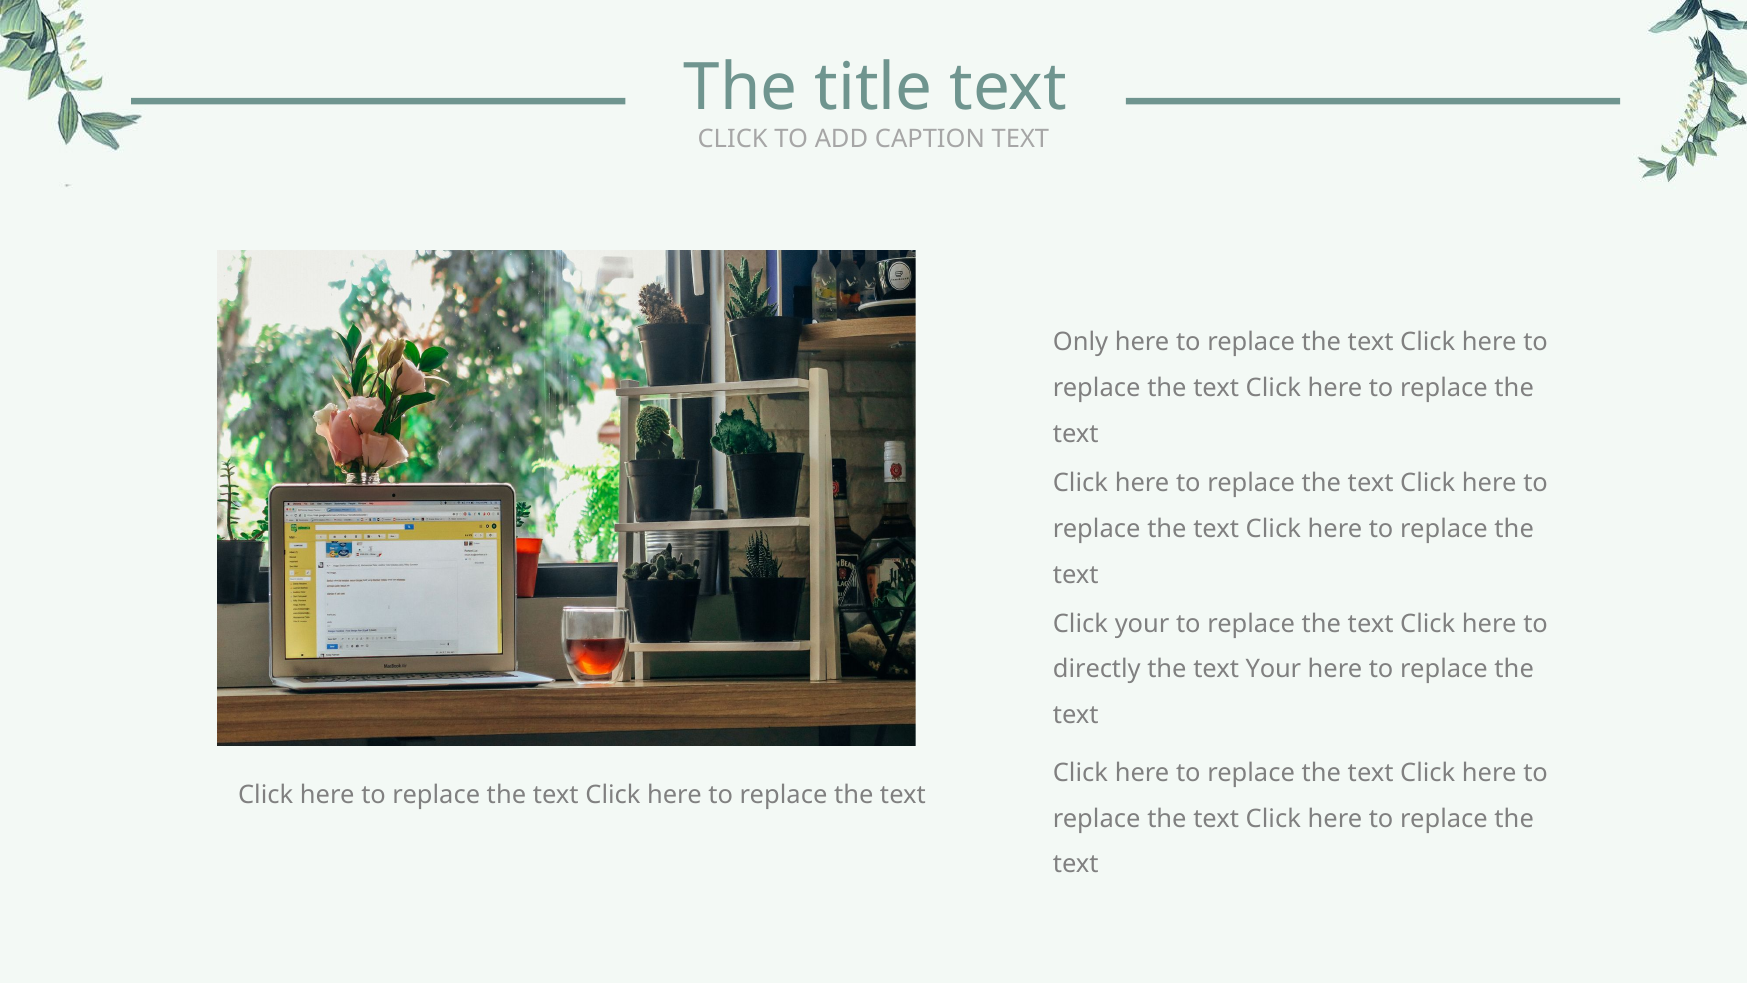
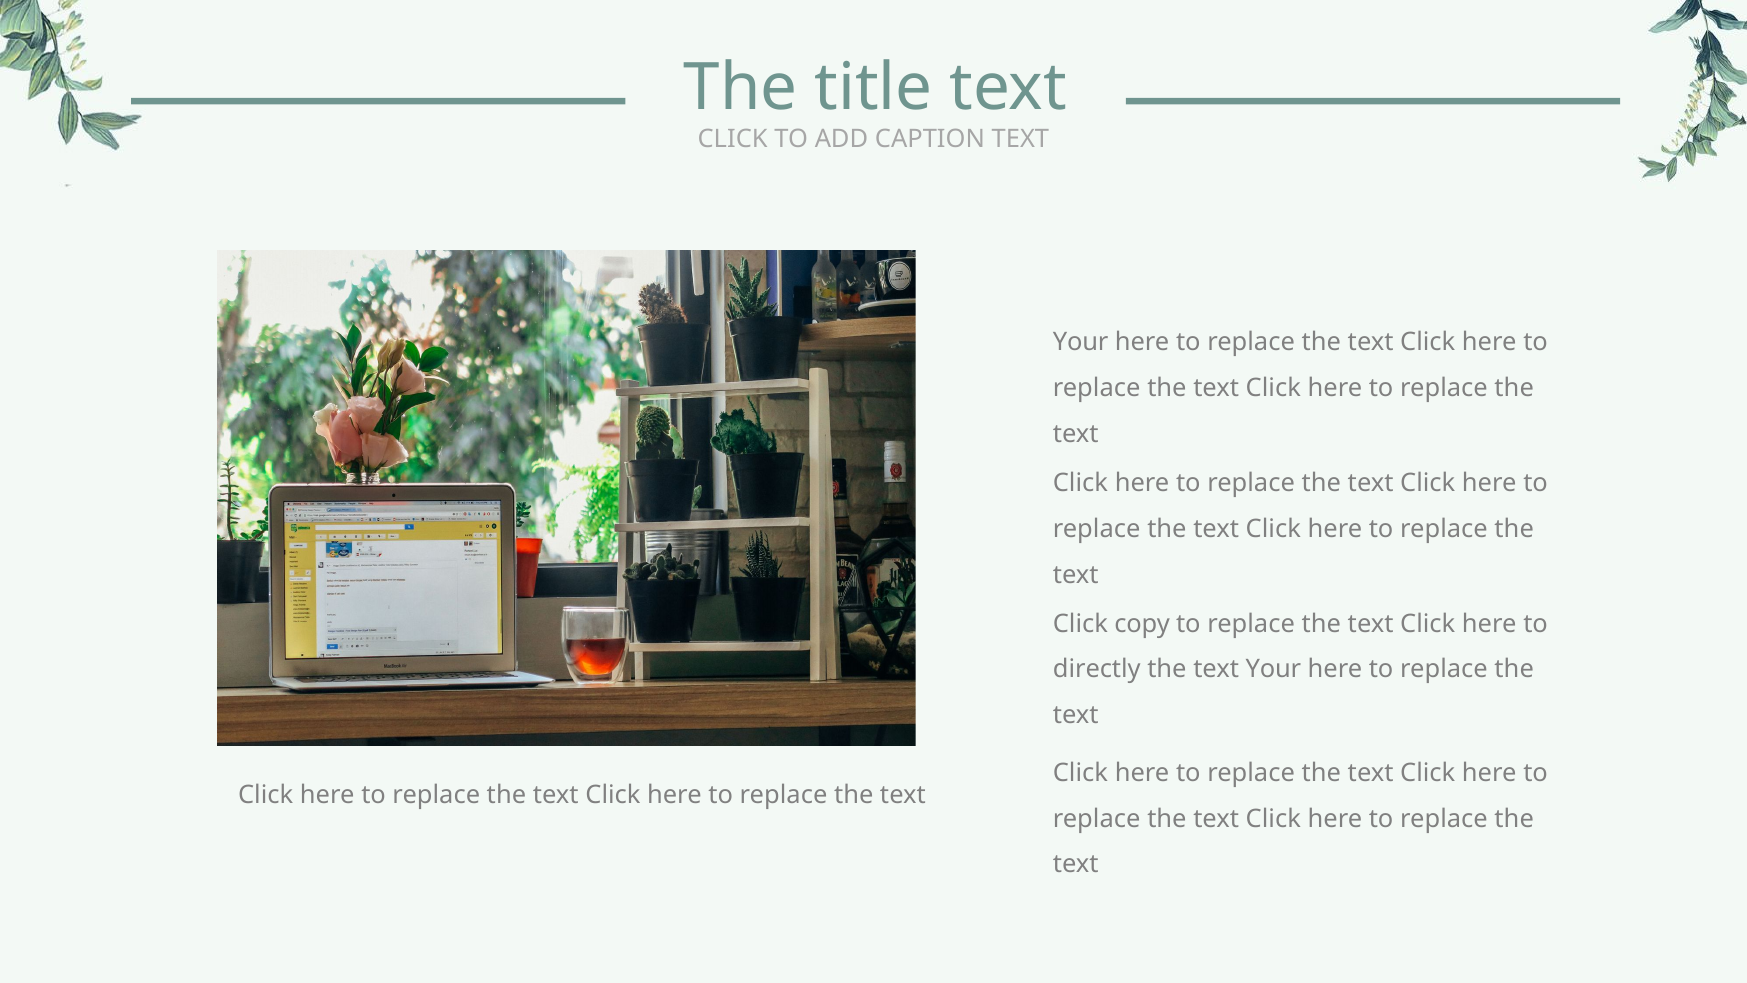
Only: Only -> Your (1081, 342)
Click your: your -> copy (1142, 624)
